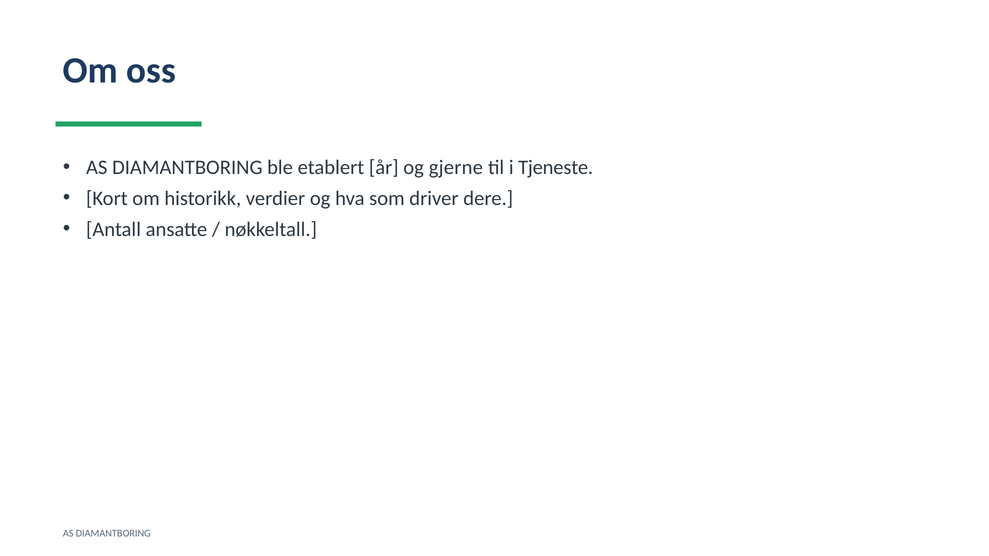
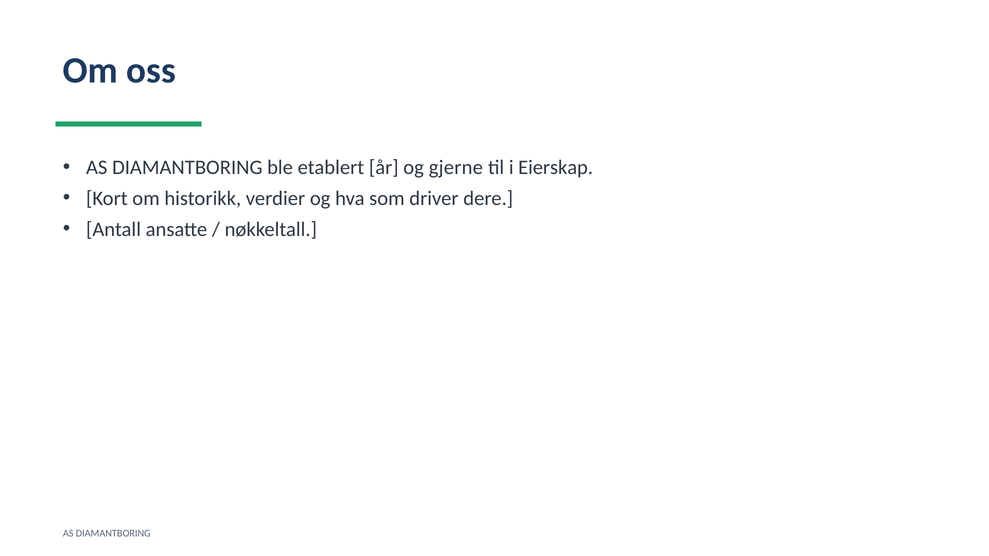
Tjeneste: Tjeneste -> Eierskap (556, 168)
